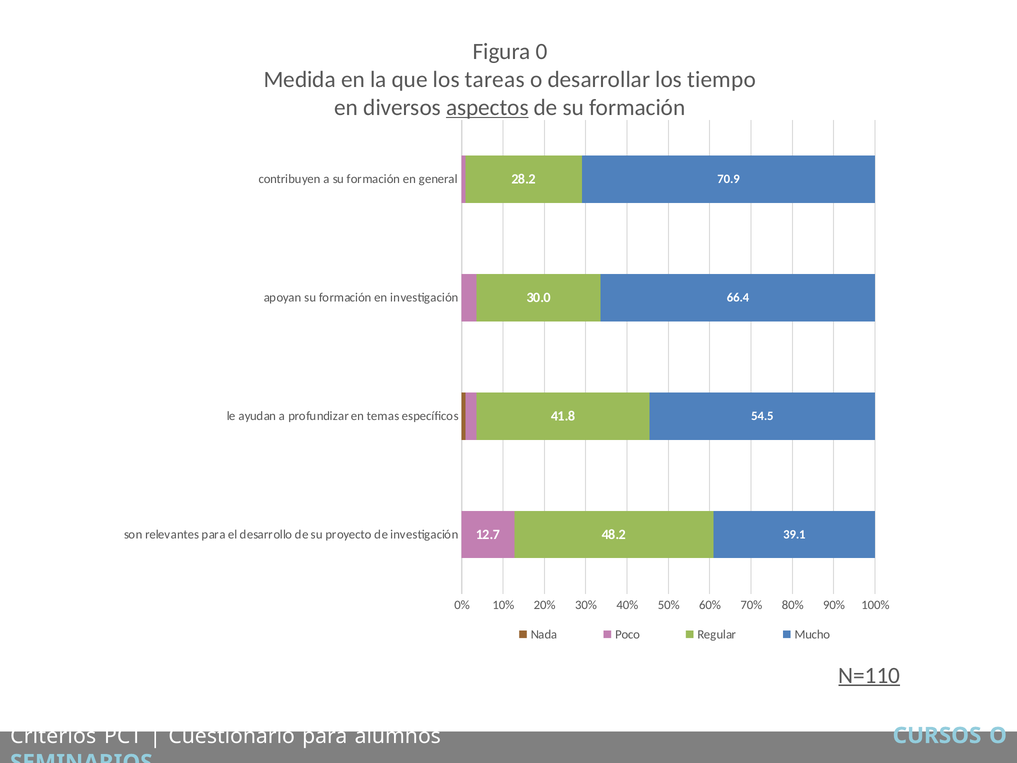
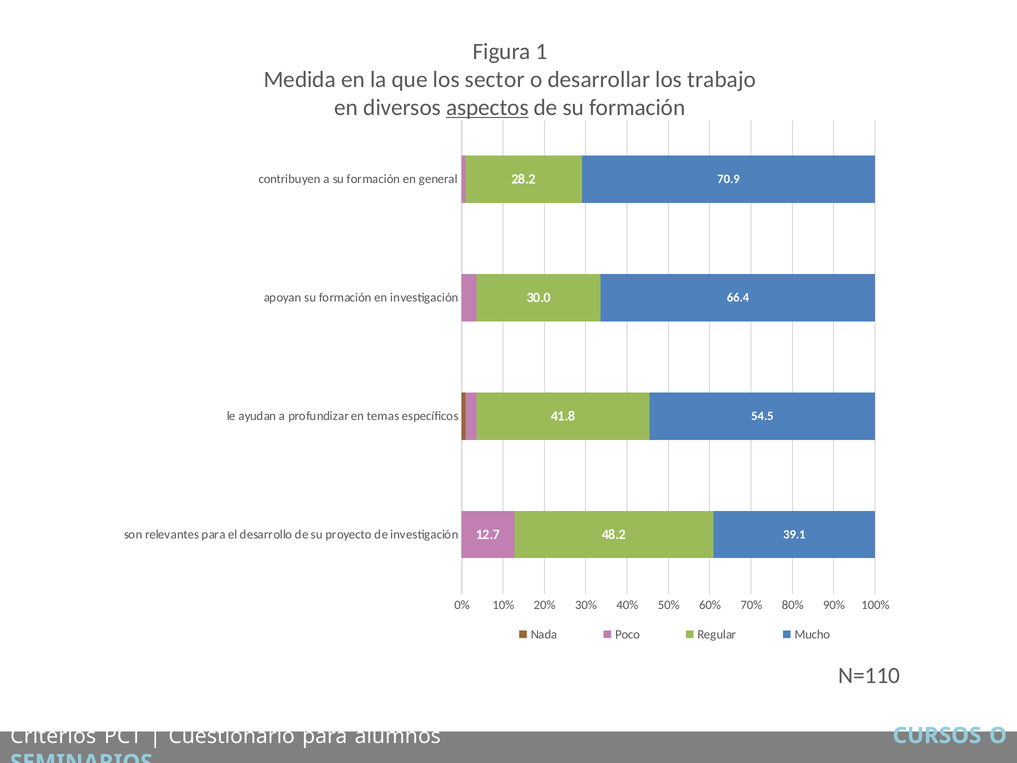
0: 0 -> 1 (542, 52)
tareas: tareas -> sector (495, 80)
tiempo: tiempo -> trabajo (722, 80)
N=110 underline: present -> none (869, 675)
